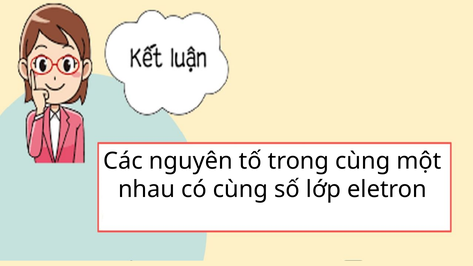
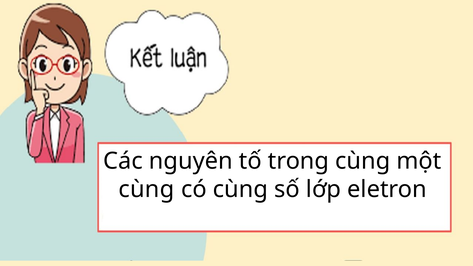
nhau: nhau -> cùng (146, 189)
